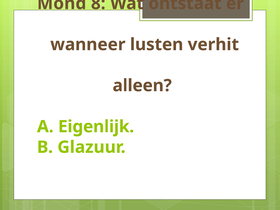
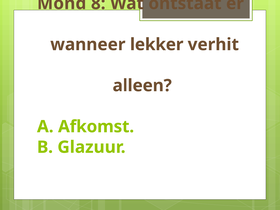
lusten: lusten -> lekker (157, 45)
Eigenlijk: Eigenlijk -> Afkomst (96, 127)
